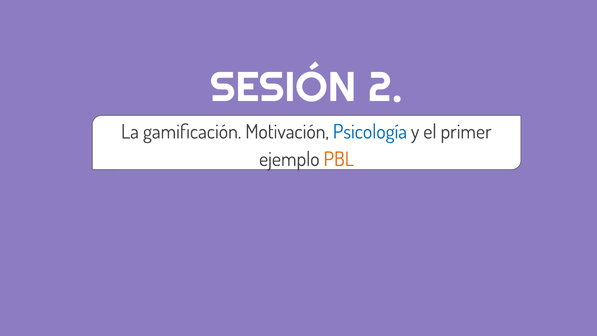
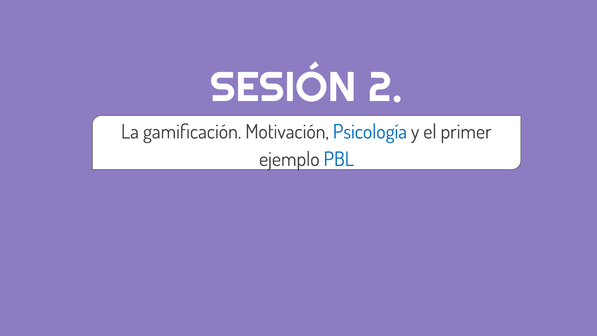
PBL colour: orange -> blue (339, 159)
